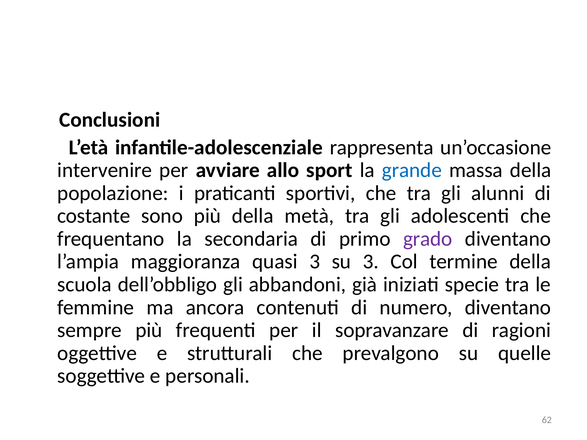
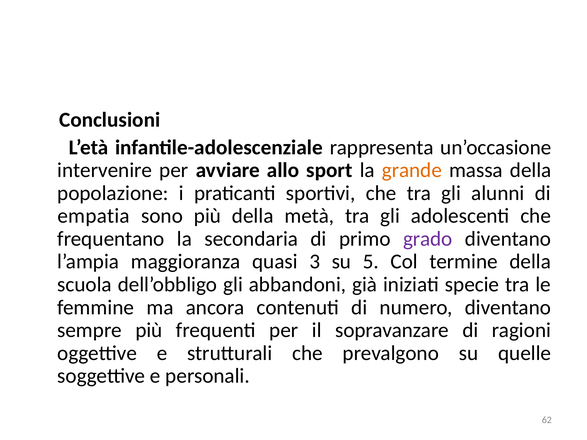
grande colour: blue -> orange (412, 170)
costante: costante -> empatia (94, 216)
su 3: 3 -> 5 (371, 262)
